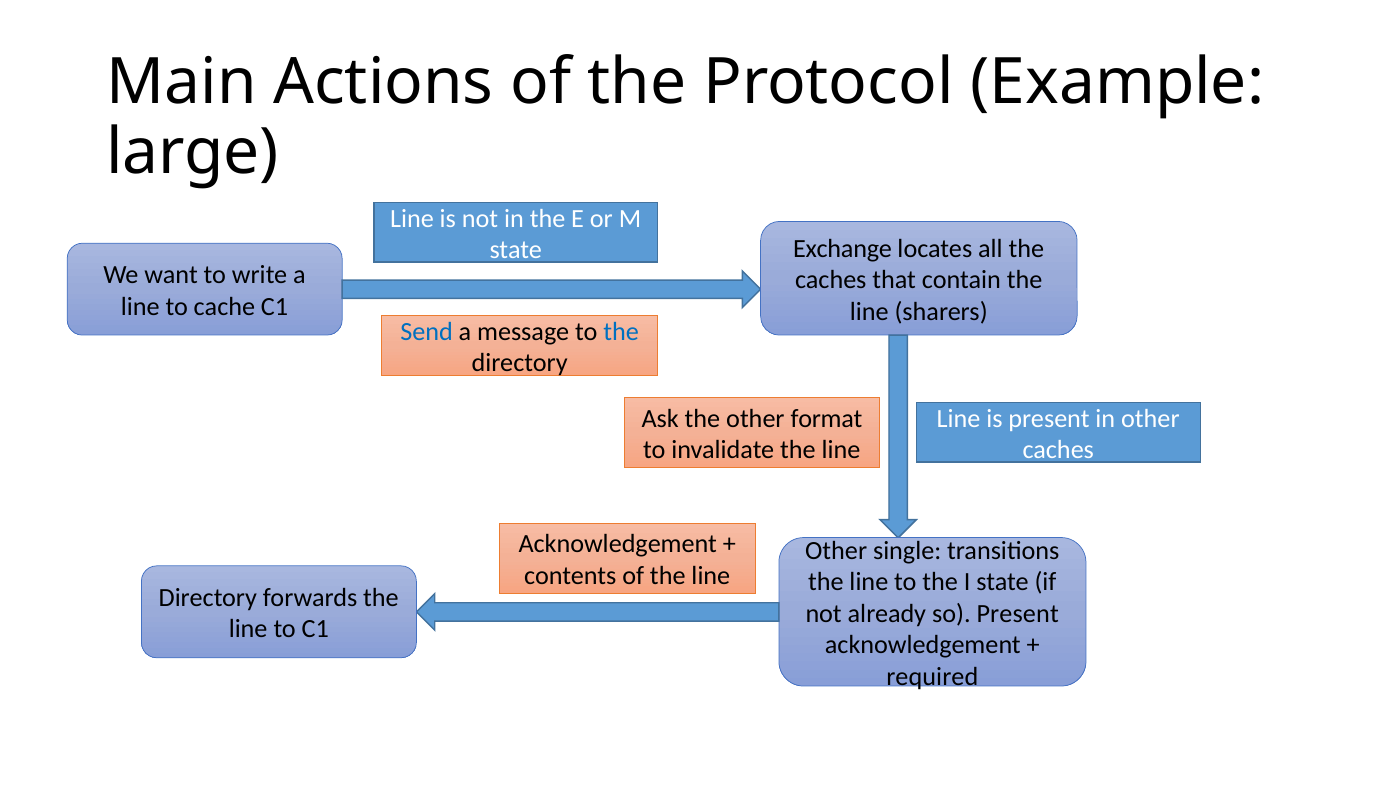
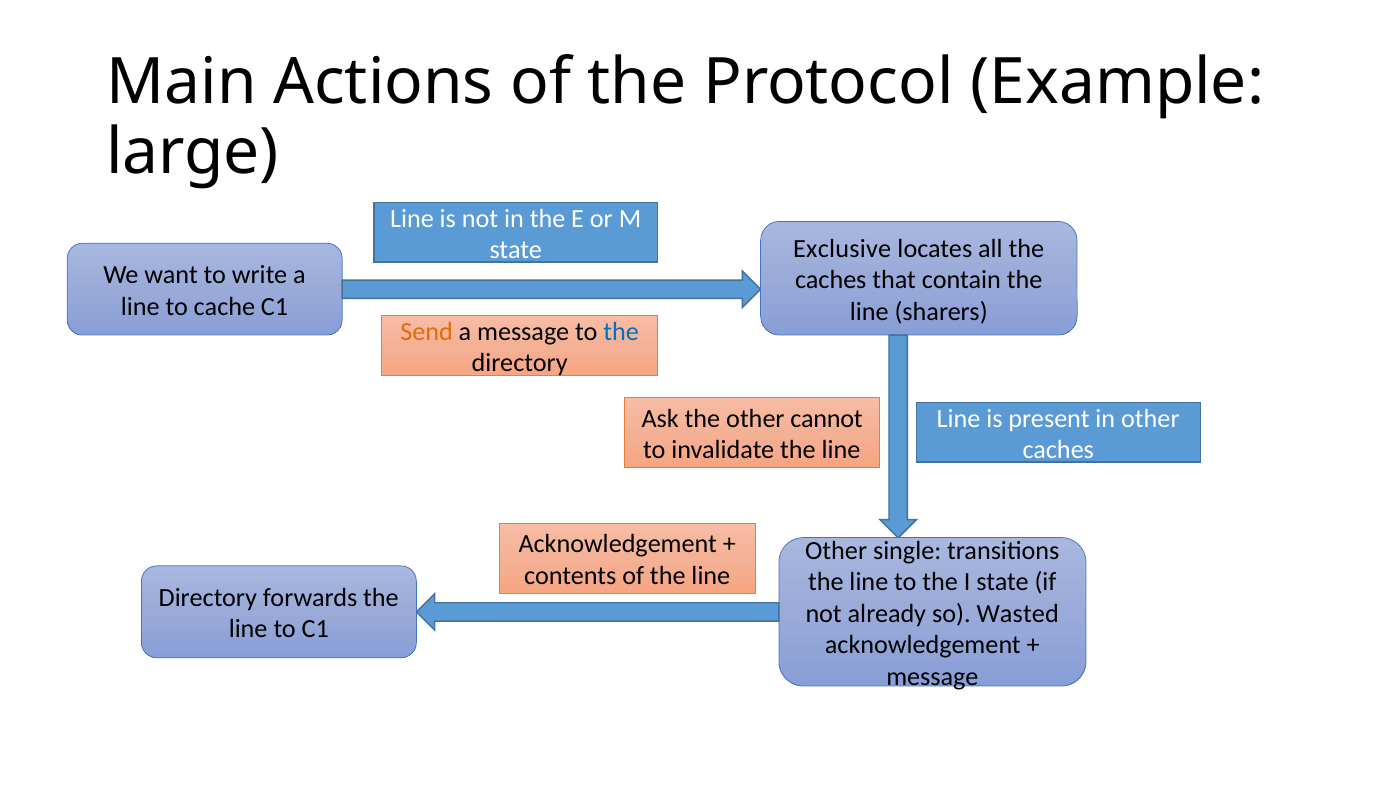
Exchange: Exchange -> Exclusive (842, 249)
Send colour: blue -> orange (427, 332)
format: format -> cannot (826, 419)
so Present: Present -> Wasted (1018, 614)
required: required -> message (932, 677)
